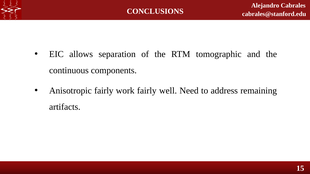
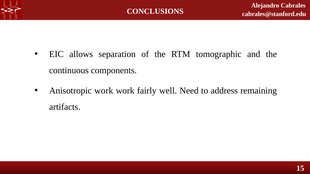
Anisotropic fairly: fairly -> work (104, 91)
